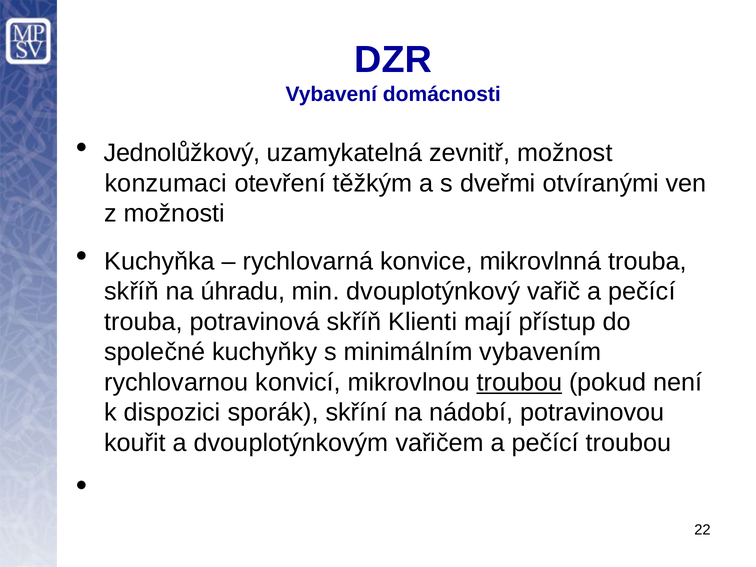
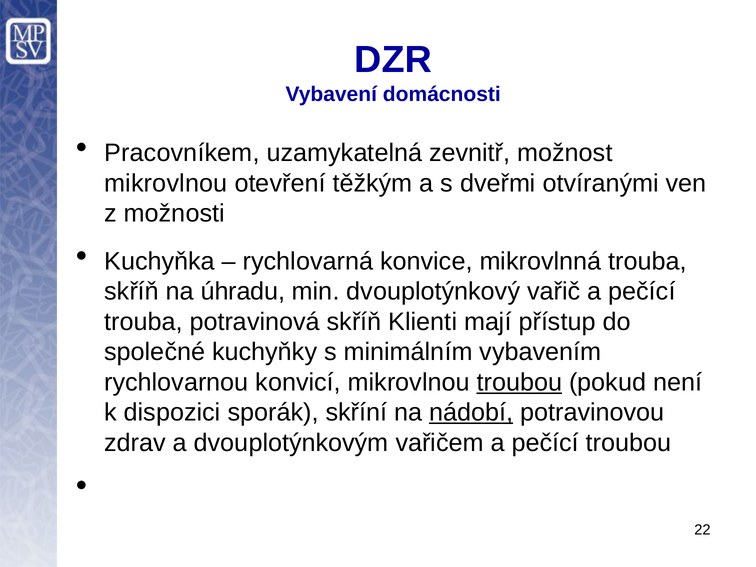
Jednolůžkový: Jednolůžkový -> Pracovníkem (182, 153)
konzumaci: konzumaci -> mikrovlnou (166, 183)
nádobí underline: none -> present (471, 413)
kouřit: kouřit -> zdrav (135, 443)
